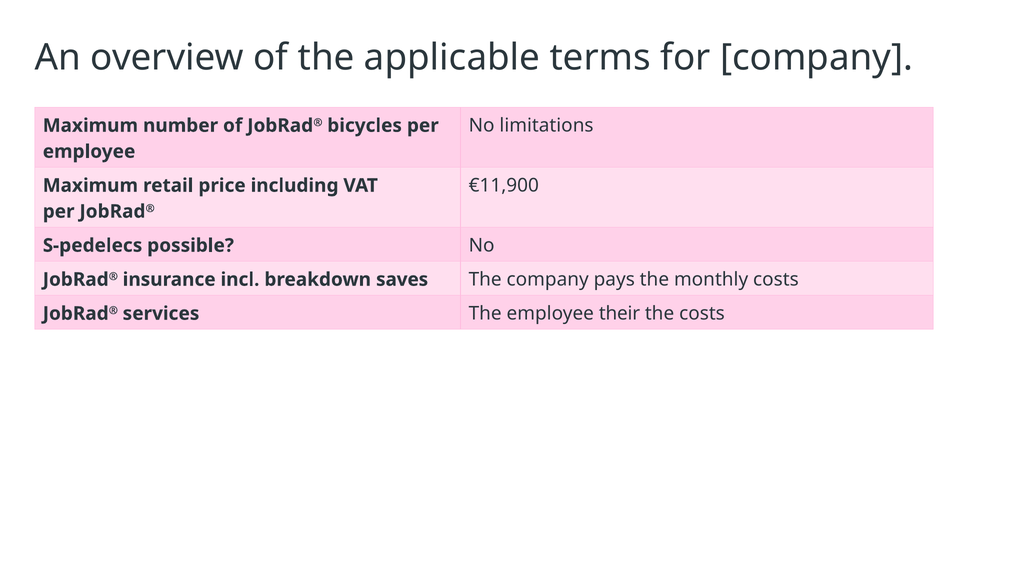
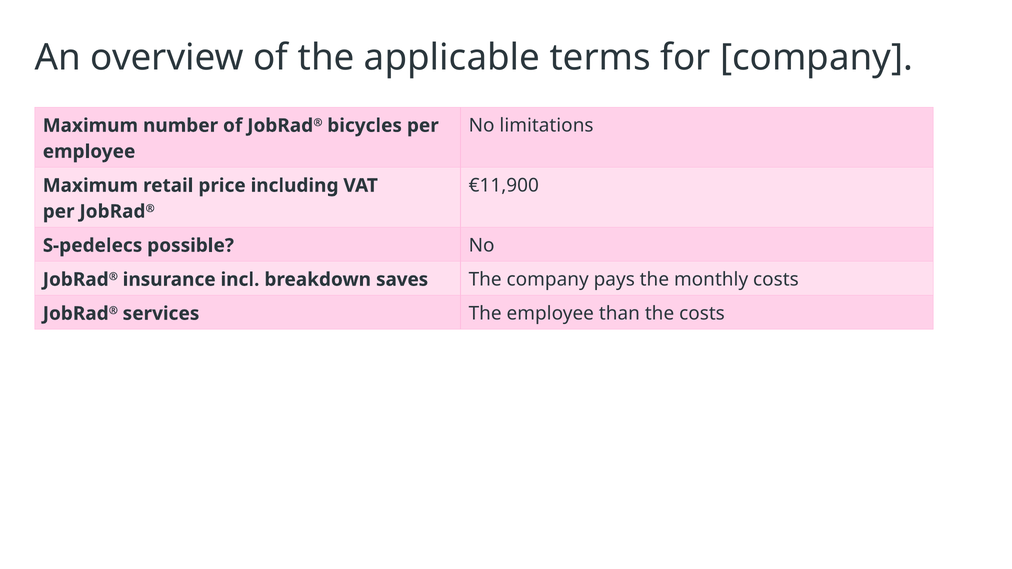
their: their -> than (619, 314)
